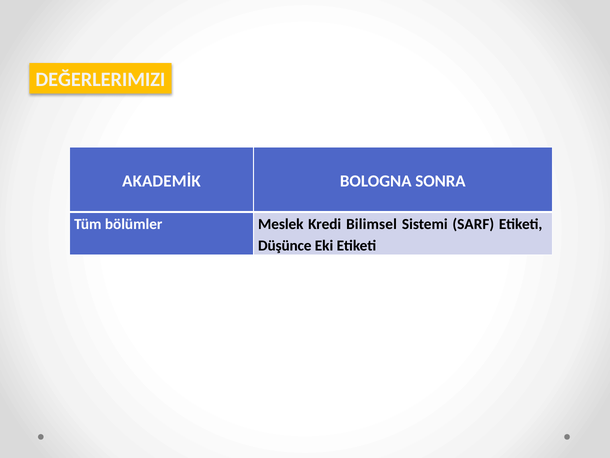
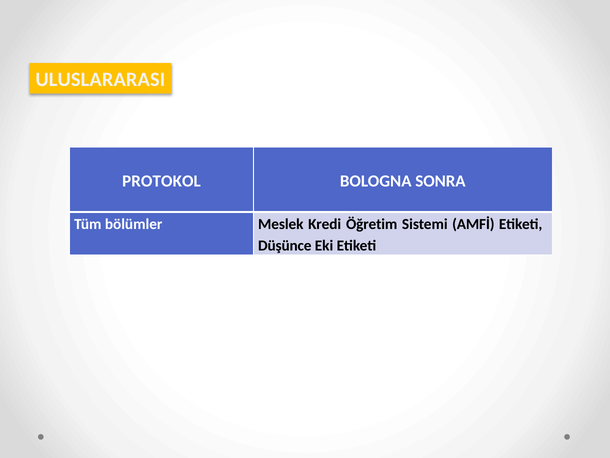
DEĞERLERIMIZI: DEĞERLERIMIZI -> ULUSLARARASI (100, 80)
AKADEMİK: AKADEMİK -> PROTOKOL (161, 181)
Bilimsel: Bilimsel -> Öğretim (372, 224)
SARF: SARF -> AMFİ (473, 224)
